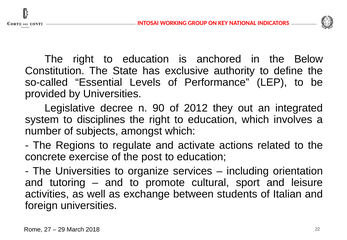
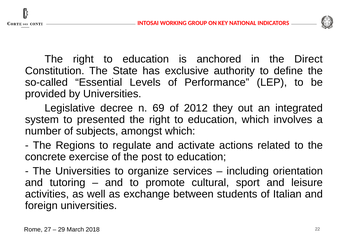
Below: Below -> Direct (308, 59)
90: 90 -> 69 (158, 108)
disciplines: disciplines -> presented (101, 120)
